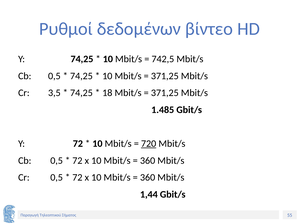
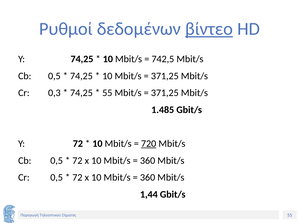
βίντεο underline: none -> present (209, 29)
3,5: 3,5 -> 0,3 (54, 93)
18: 18 -> 55 (107, 93)
